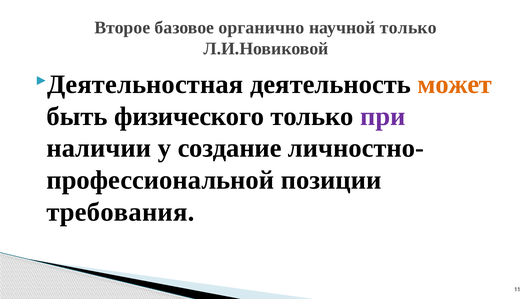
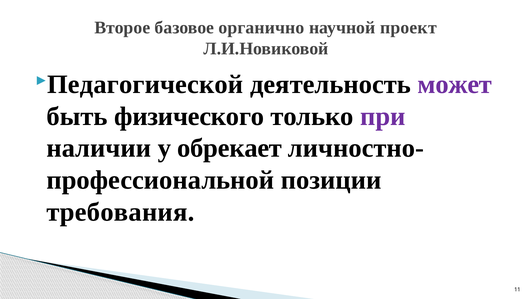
научной только: только -> проект (408, 28)
Деятельностная: Деятельностная -> Педагогической (145, 84)
может colour: orange -> purple (455, 84)
создание: создание -> обрекает (230, 148)
